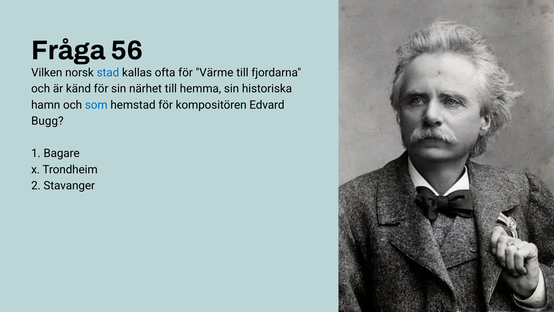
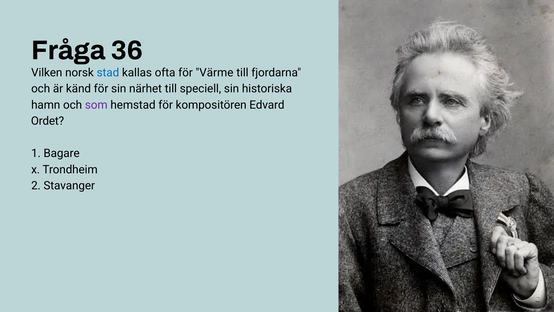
56: 56 -> 36 (127, 50)
hemma: hemma -> speciell (200, 89)
som colour: blue -> purple (96, 105)
Bugg: Bugg -> Ordet (48, 121)
